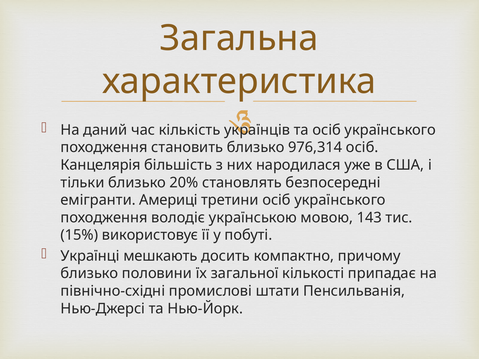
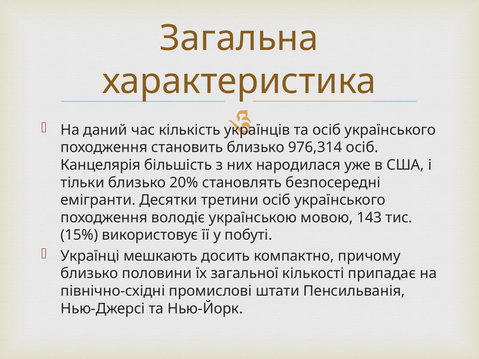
Америці: Америці -> Десятки (168, 200)
